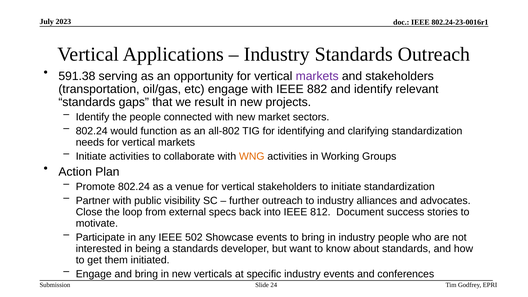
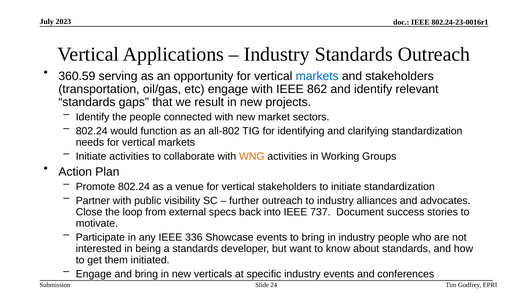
591.38: 591.38 -> 360.59 (77, 76)
markets colour: purple -> blue (317, 76)
882: 882 -> 862 (317, 89)
812: 812 -> 737 (320, 212)
502: 502 -> 336 (194, 237)
